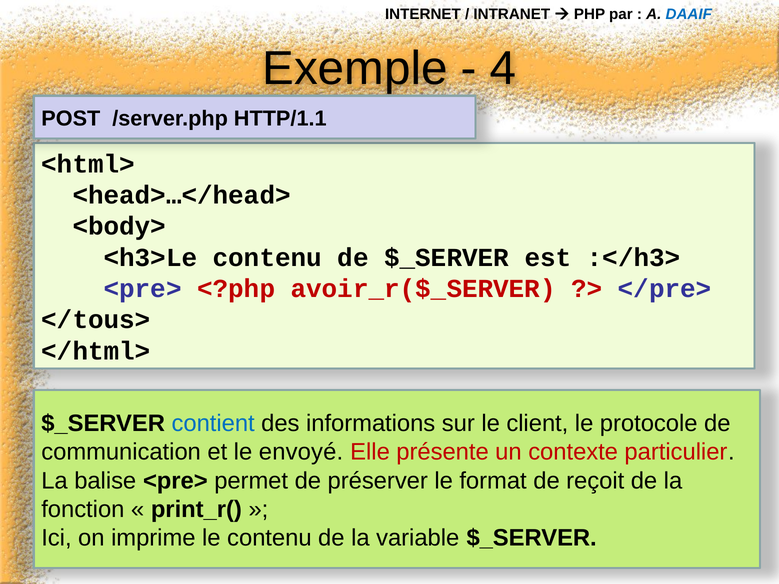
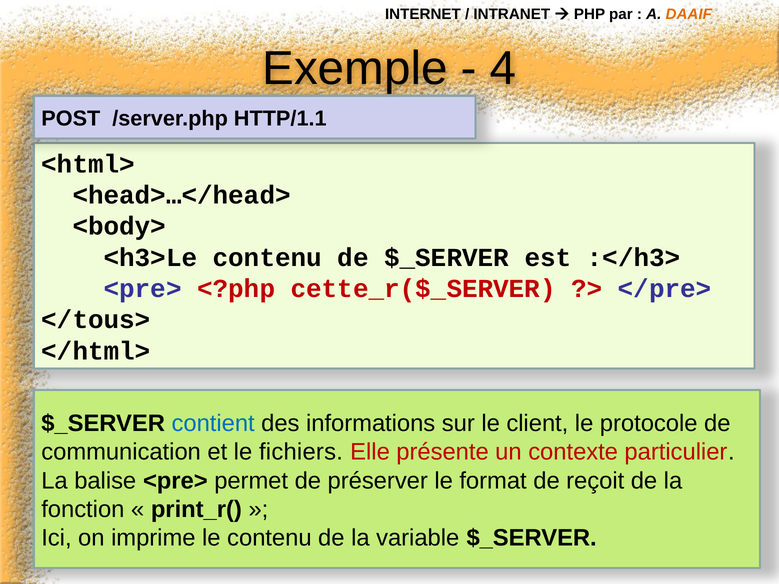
DAAIF colour: blue -> orange (689, 14)
avoir_r($_SERVER: avoir_r($_SERVER -> cette_r($_SERVER (423, 289)
envoyé: envoyé -> fichiers (301, 452)
